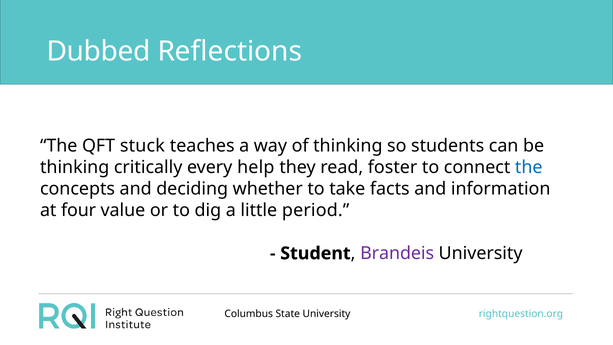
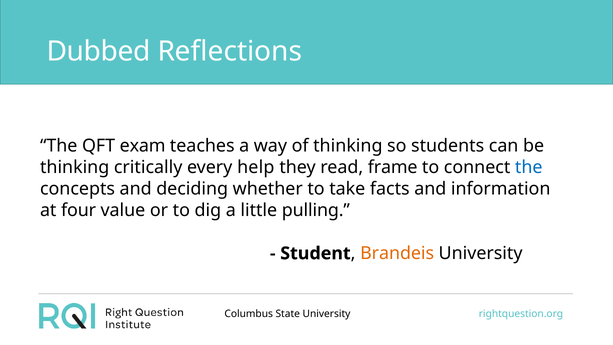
stuck: stuck -> exam (143, 146)
foster: foster -> frame (393, 167)
period: period -> pulling (316, 210)
Brandeis colour: purple -> orange (397, 253)
